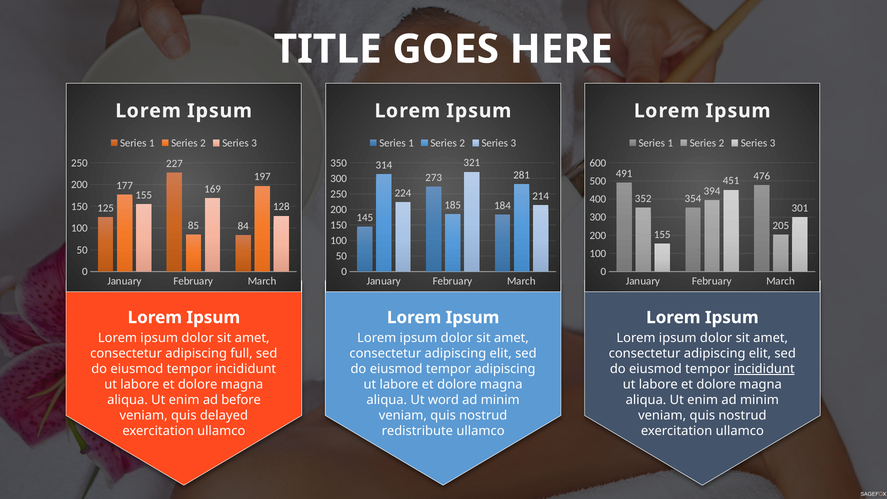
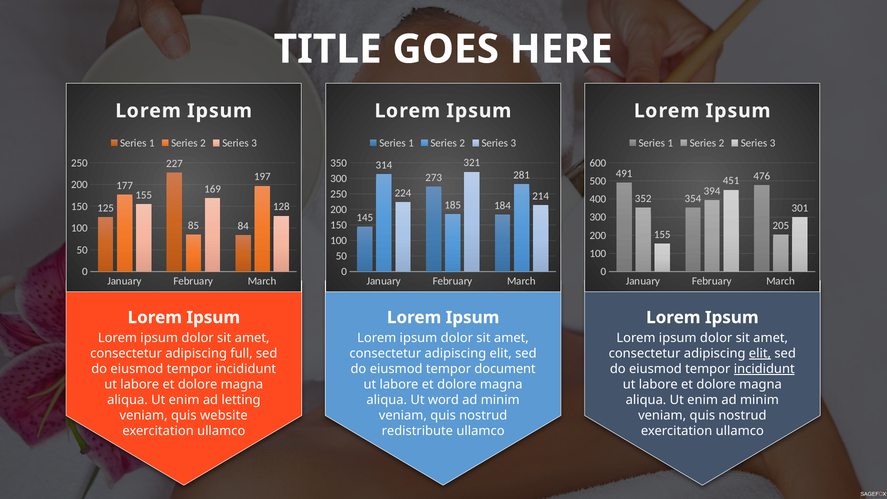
elit underline: none -> present (760, 353)
tempor adipiscing: adipiscing -> document (505, 369)
before: before -> letting (241, 400)
delayed: delayed -> website (224, 415)
